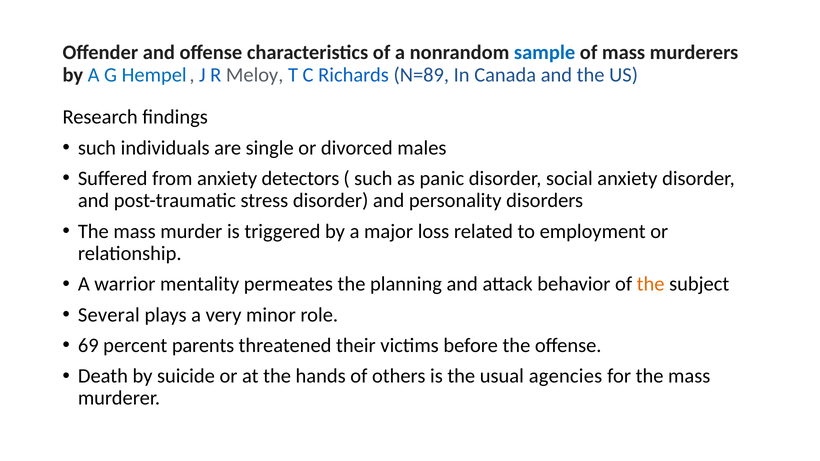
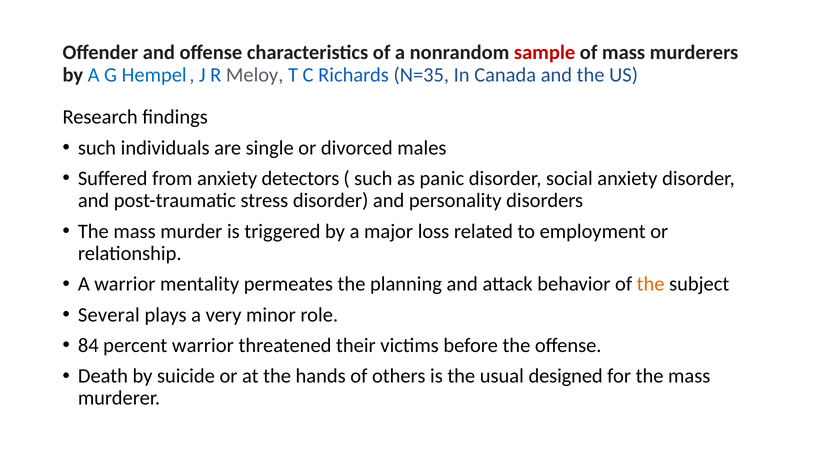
sample colour: blue -> red (545, 53)
N=89: N=89 -> N=35 (421, 75)
69: 69 -> 84 (88, 346)
percent parents: parents -> warrior (203, 346)
agencies: agencies -> designed (566, 376)
